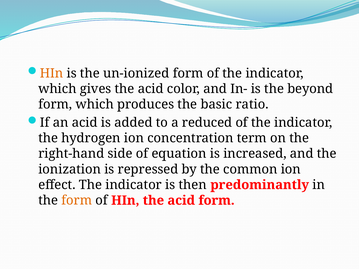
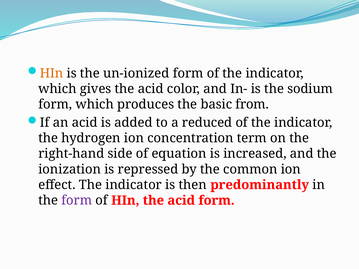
beyond: beyond -> sodium (310, 89)
ratio: ratio -> from (252, 104)
form colour: orange -> purple (77, 201)
